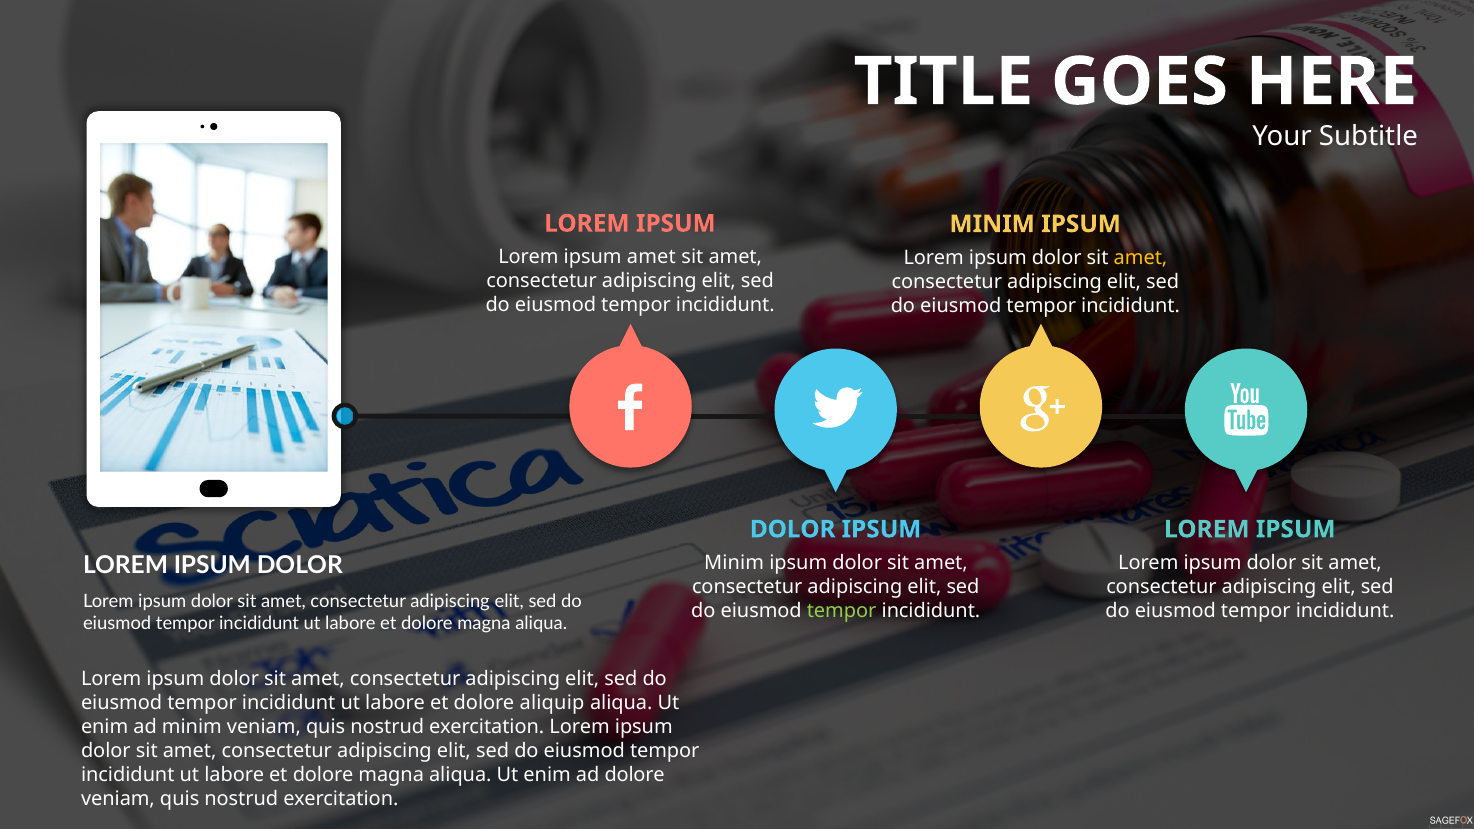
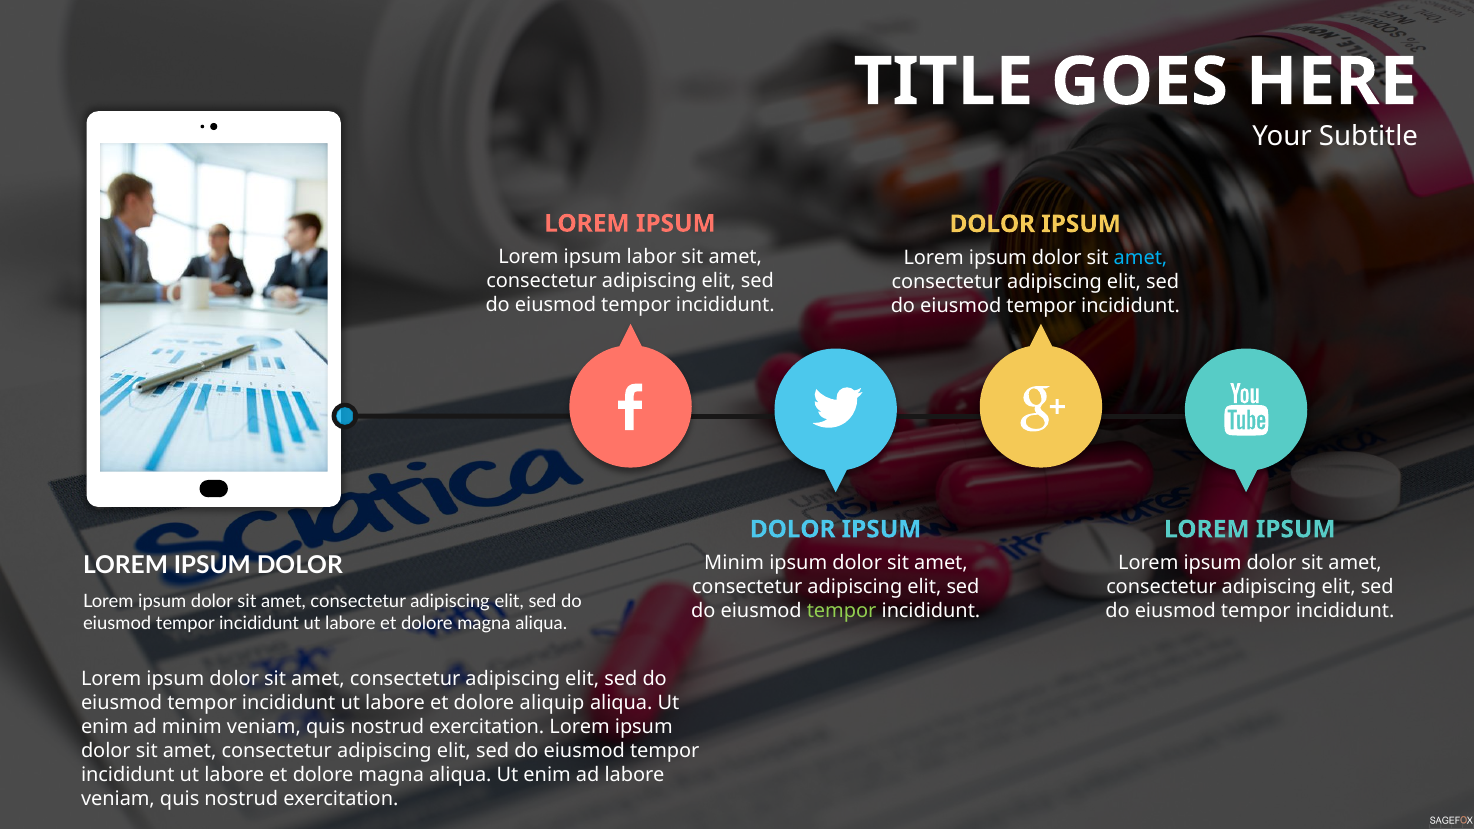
MINIM: MINIM -> DOLOR (992, 224)
ipsum amet: amet -> labor (651, 257)
amet colour: yellow -> light blue (1141, 258)
ad dolore: dolore -> labore (635, 775)
